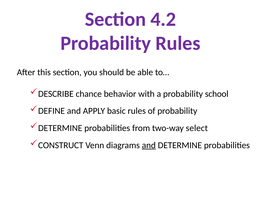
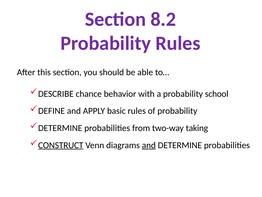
4.2: 4.2 -> 8.2 (163, 19)
select: select -> taking (197, 128)
CONSTRUCT underline: none -> present (61, 145)
